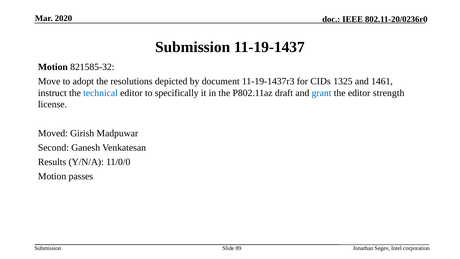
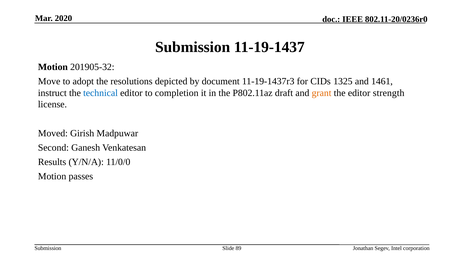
821585-32: 821585-32 -> 201905-32 (92, 67)
specifically: specifically -> completion (177, 93)
grant colour: blue -> orange (322, 93)
